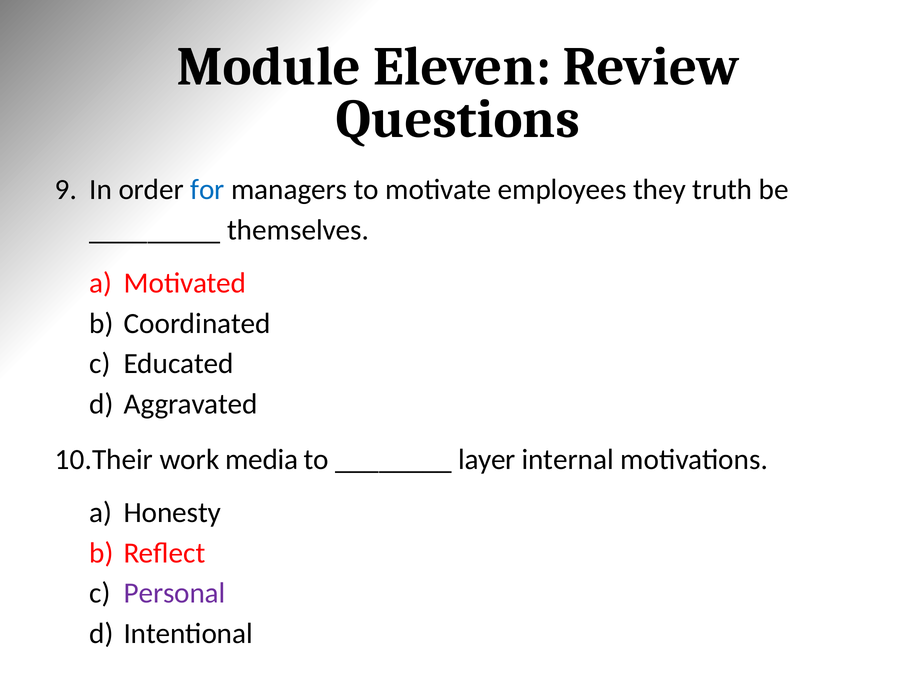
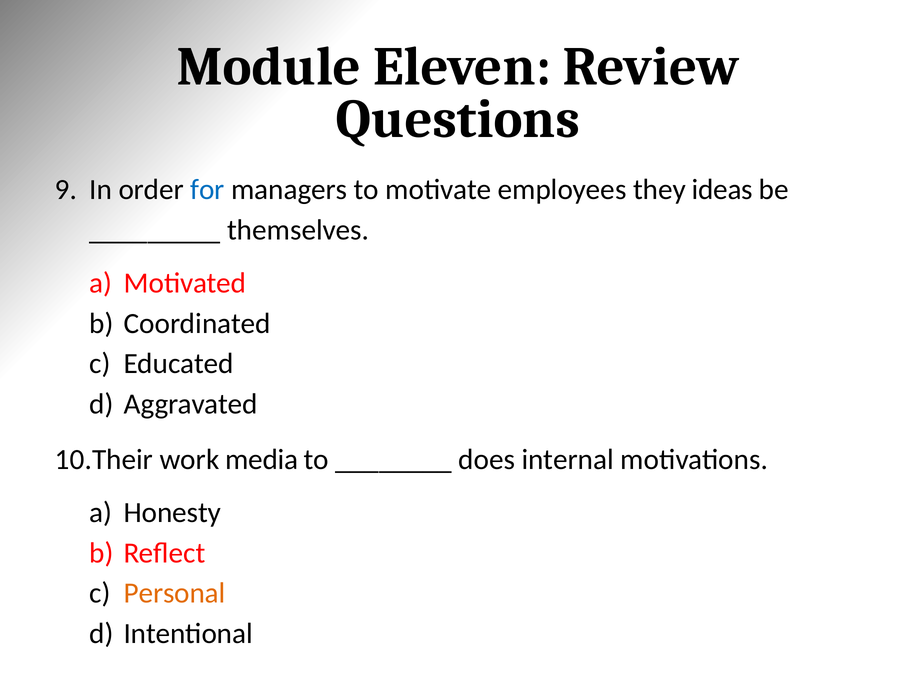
truth: truth -> ideas (722, 190)
layer: layer -> does (487, 460)
Personal colour: purple -> orange (175, 593)
